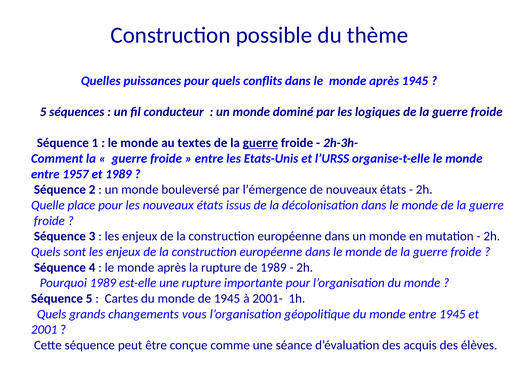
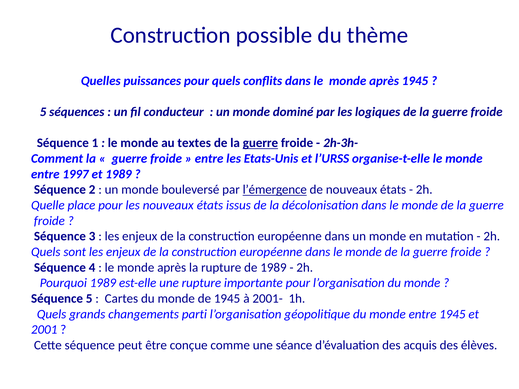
1957: 1957 -> 1997 (76, 174)
l’émergence underline: none -> present (275, 190)
vous: vous -> parti (194, 314)
